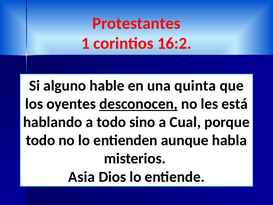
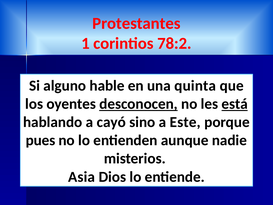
16:2: 16:2 -> 78:2 (174, 43)
está underline: none -> present (235, 104)
a todo: todo -> cayó (111, 122)
Cual: Cual -> Este (185, 122)
todo: todo -> pues (41, 140)
habla: habla -> nadie (229, 140)
